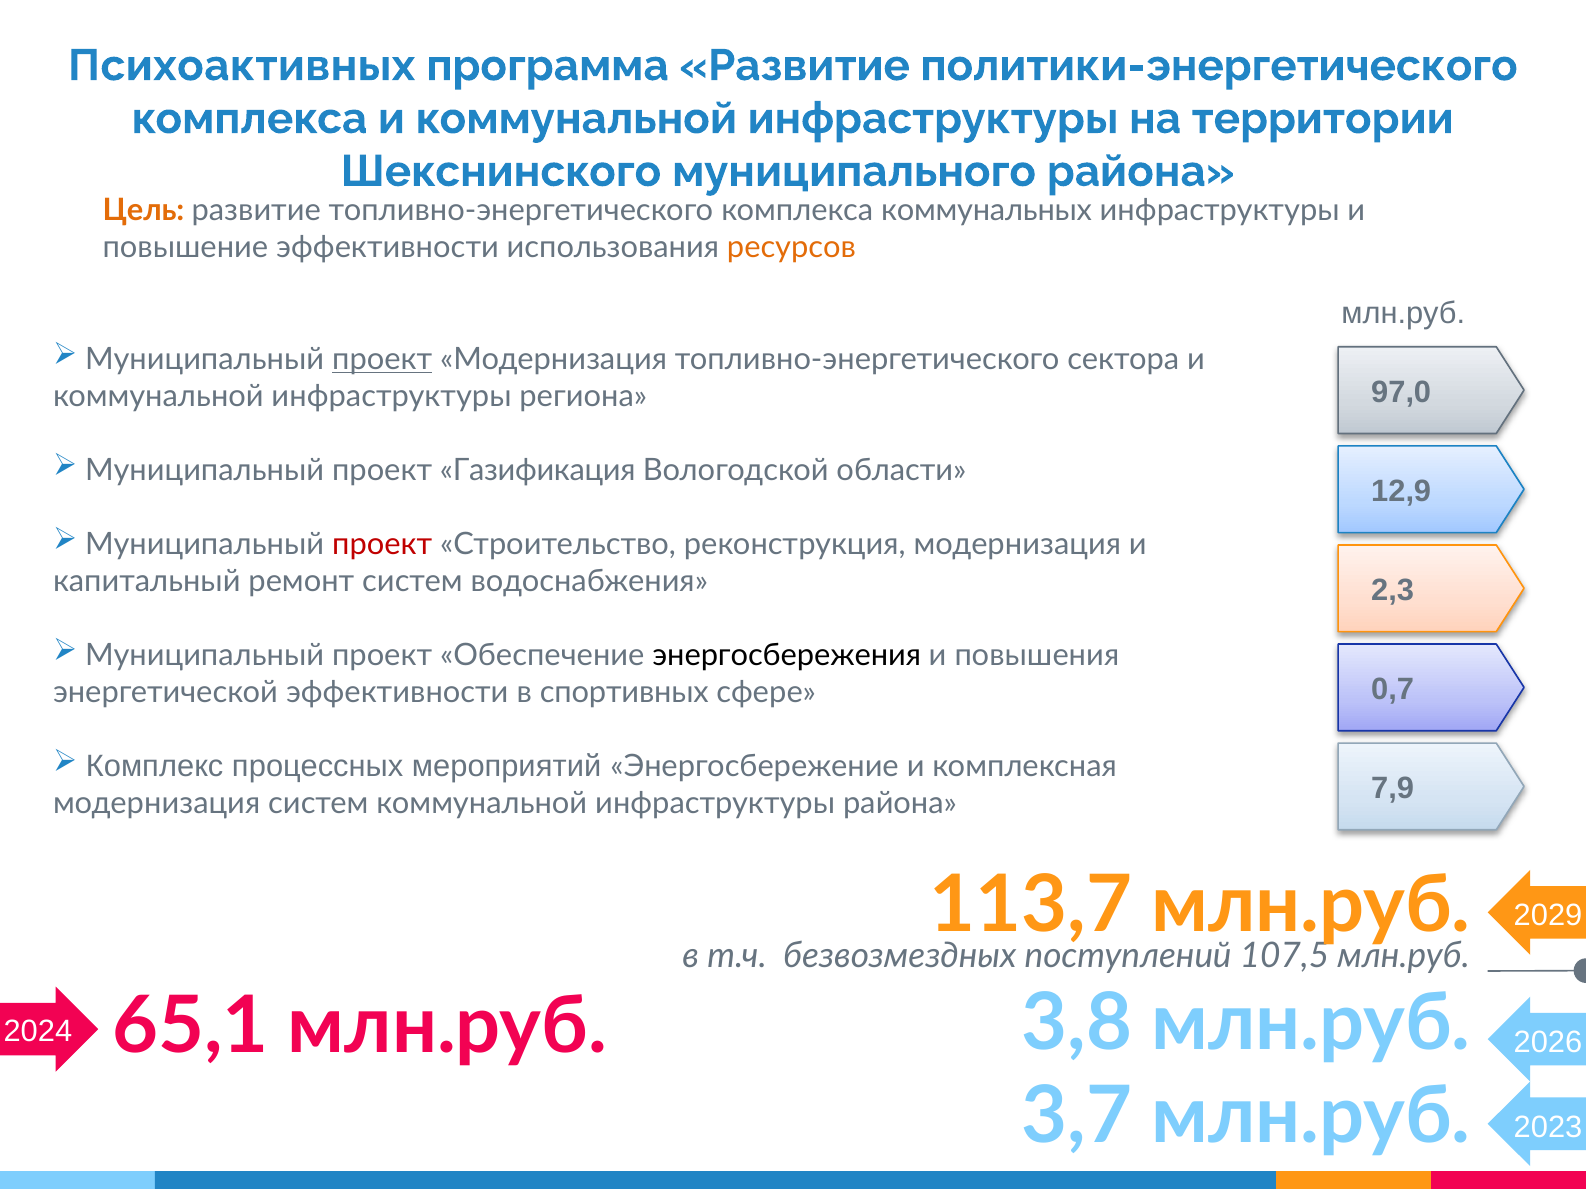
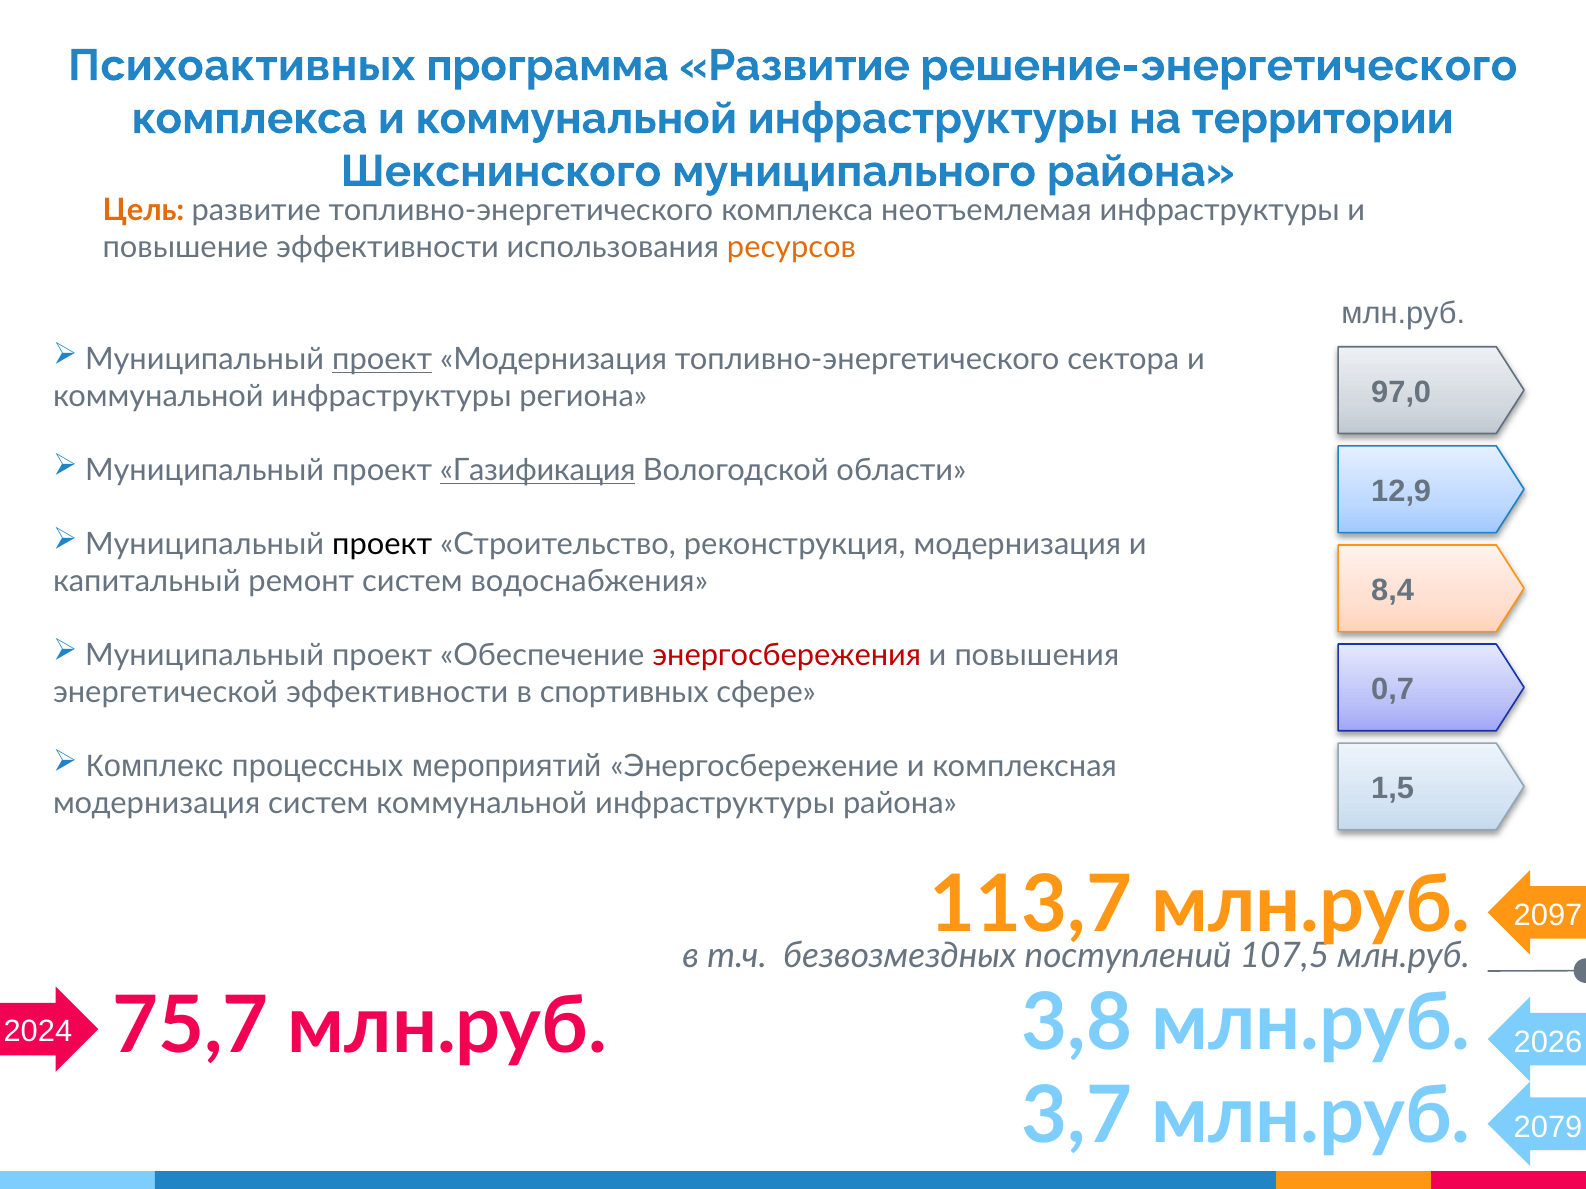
политики-энергетического: политики-энергетического -> решение-энергетического (1219, 66)
коммунальных: коммунальных -> неотъемлемая (986, 210)
Газификация underline: none -> present (538, 470)
проект colour: red -> black (382, 545)
2,3: 2,3 -> 8,4 (1393, 591)
энергосбережения colour: black -> red (787, 656)
7,9: 7,9 -> 1,5 (1393, 789)
2029: 2029 -> 2097 (1548, 916)
65,1: 65,1 -> 75,7 (190, 1027)
2023: 2023 -> 2079 (1548, 1128)
